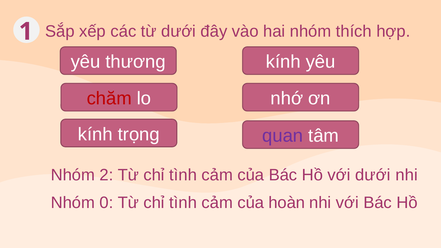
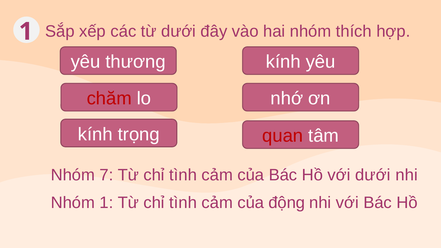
quan colour: purple -> red (283, 136)
2: 2 -> 7 (106, 175)
Nhóm 0: 0 -> 1 (106, 203)
hoàn: hoàn -> động (287, 203)
